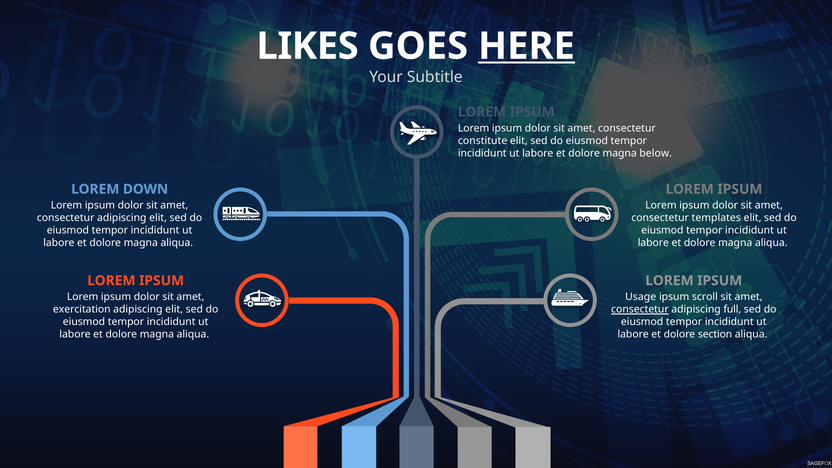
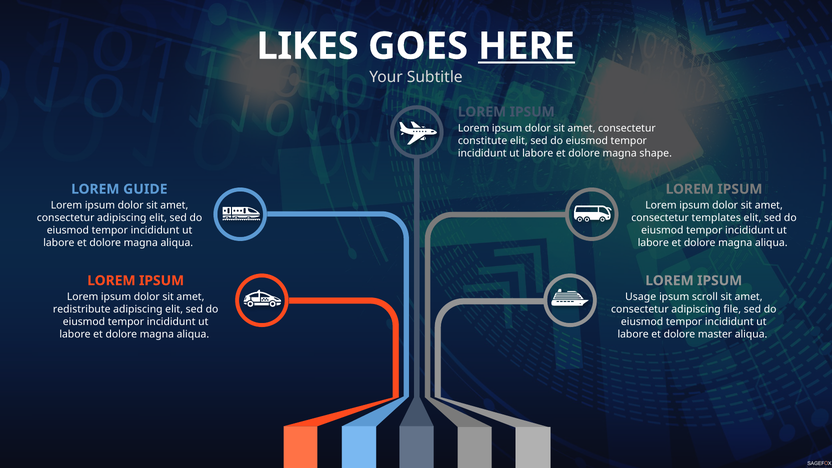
below: below -> shape (656, 153)
DOWN: DOWN -> GUIDE (145, 189)
exercitation: exercitation -> redistribute (82, 310)
consectetur underline: present -> none (640, 310)
full: full -> file (732, 310)
section: section -> master (715, 334)
